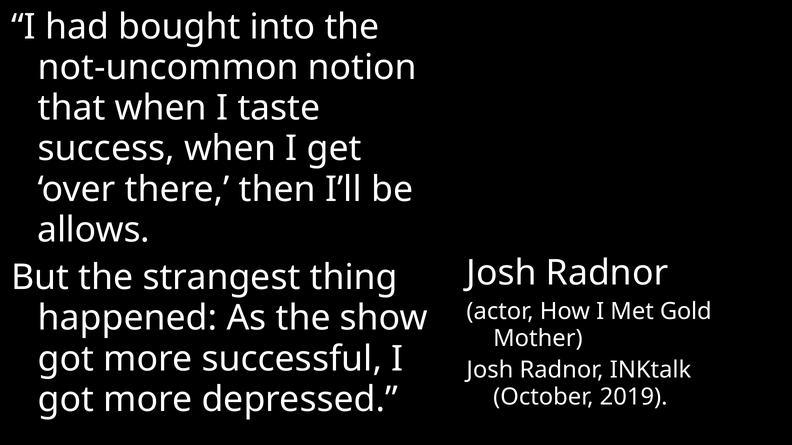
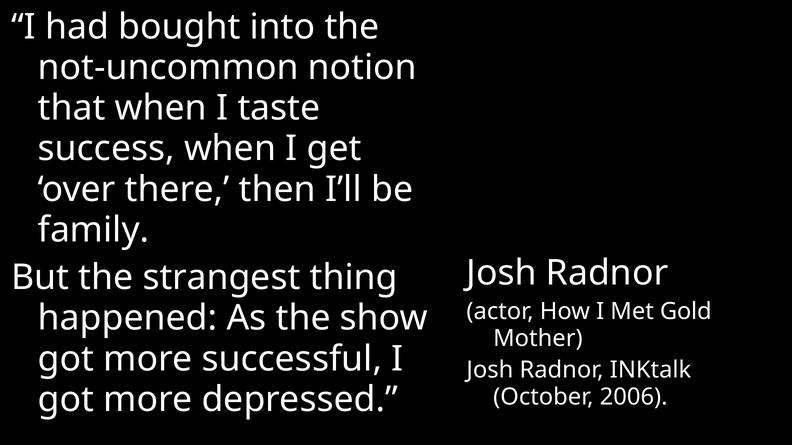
allows: allows -> family (94, 230)
2019: 2019 -> 2006 (634, 398)
